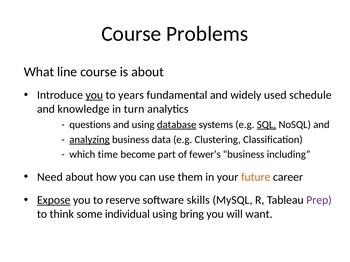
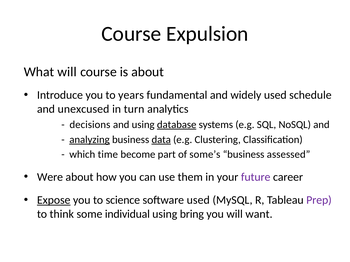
Problems: Problems -> Expulsion (207, 34)
What line: line -> will (67, 72)
you underline: present -> none (94, 95)
knowledge: knowledge -> unexcused (83, 109)
questions: questions -> decisions (90, 125)
SQL underline: present -> none (266, 125)
data underline: none -> present (161, 140)
fewer’s: fewer’s -> some’s (205, 155)
including: including -> assessed (288, 155)
Need: Need -> Were (50, 177)
future colour: orange -> purple (256, 177)
reserve: reserve -> science (123, 201)
software skills: skills -> used (198, 201)
